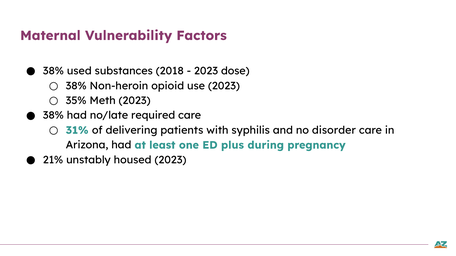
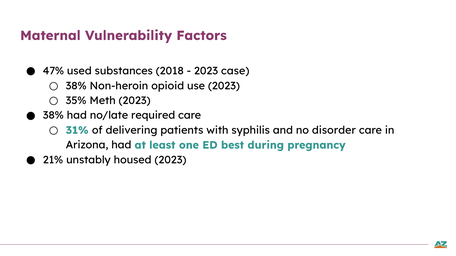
38%: 38% -> 47% (53, 71)
dose: dose -> case (235, 71)
plus: plus -> best (233, 145)
